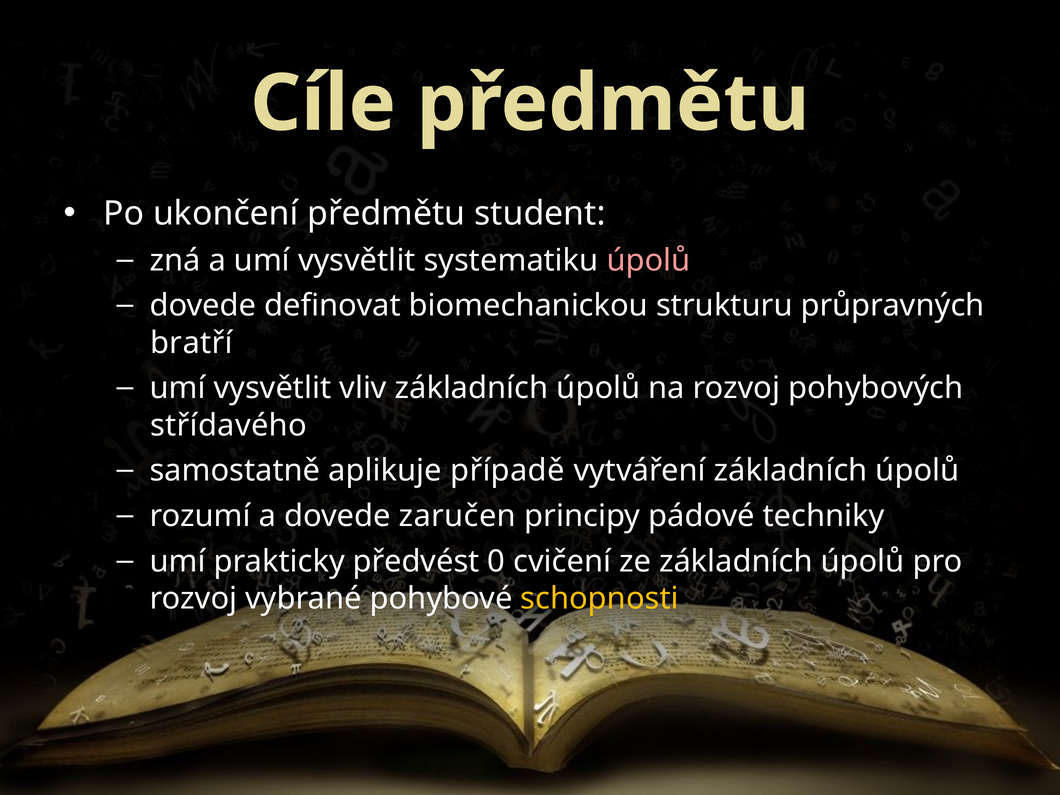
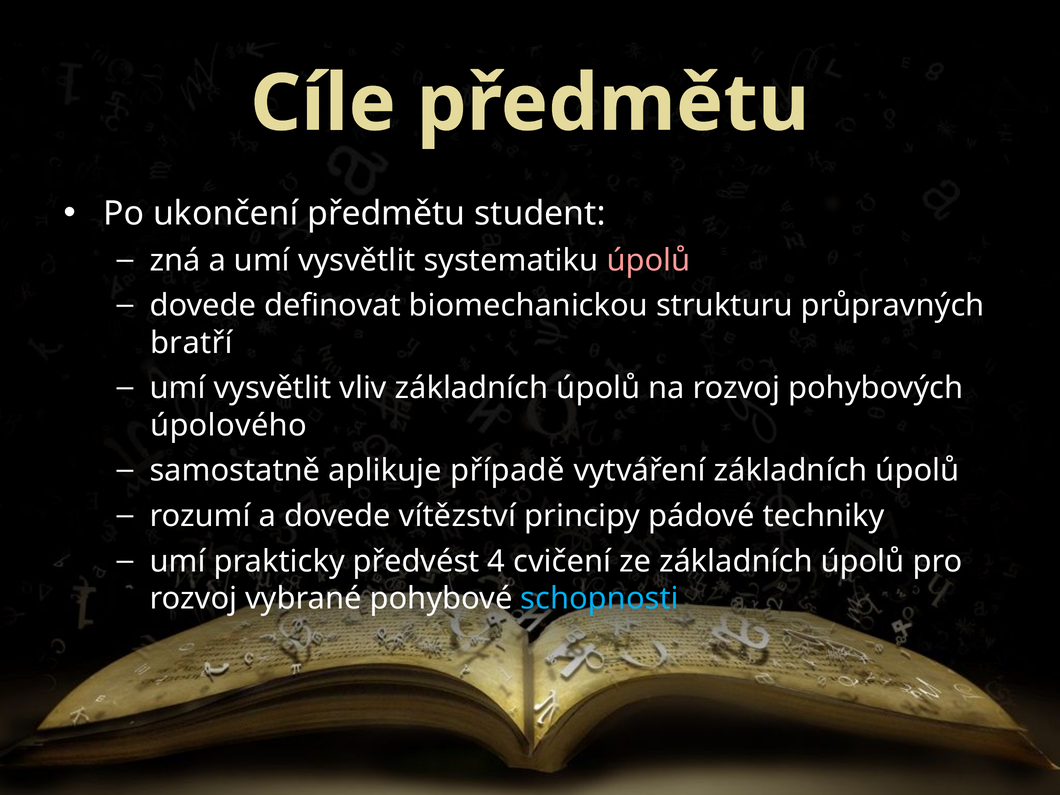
střídavého: střídavého -> úpolového (229, 425)
zaručen: zaručen -> vítězství (457, 516)
0: 0 -> 4 (496, 561)
schopnosti colour: yellow -> light blue (600, 599)
